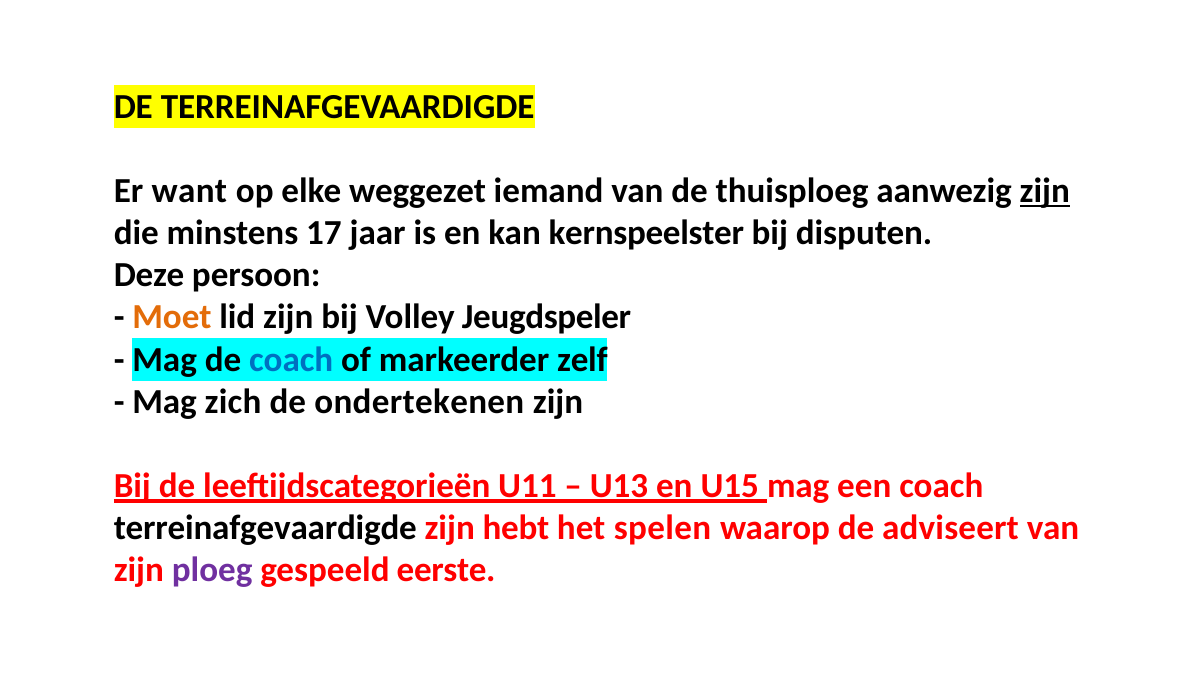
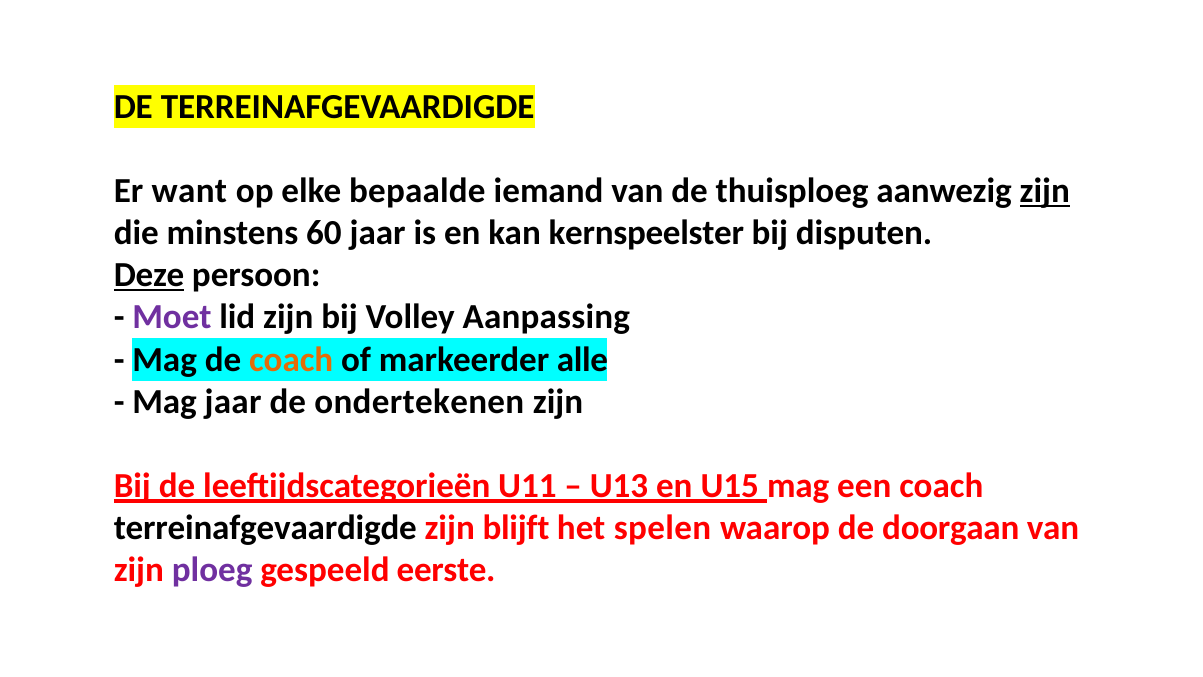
weggezet: weggezet -> bepaalde (417, 191)
17: 17 -> 60 (324, 233)
Deze underline: none -> present (149, 275)
Moet colour: orange -> purple (172, 317)
Jeugdspeler: Jeugdspeler -> Aanpassing (546, 317)
coach colour: blue -> orange (291, 359)
zelf: zelf -> alle (582, 359)
Mag zich: zich -> jaar (233, 401)
hebt: hebt -> blijft (516, 528)
adviseert: adviseert -> doorgaan (951, 528)
